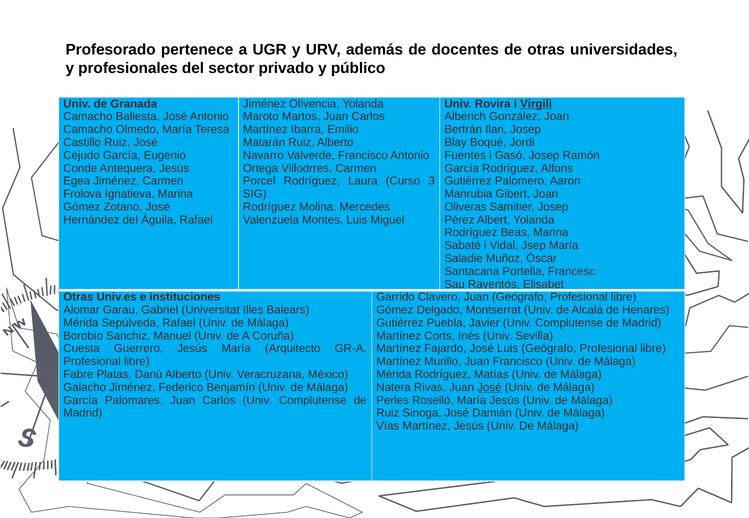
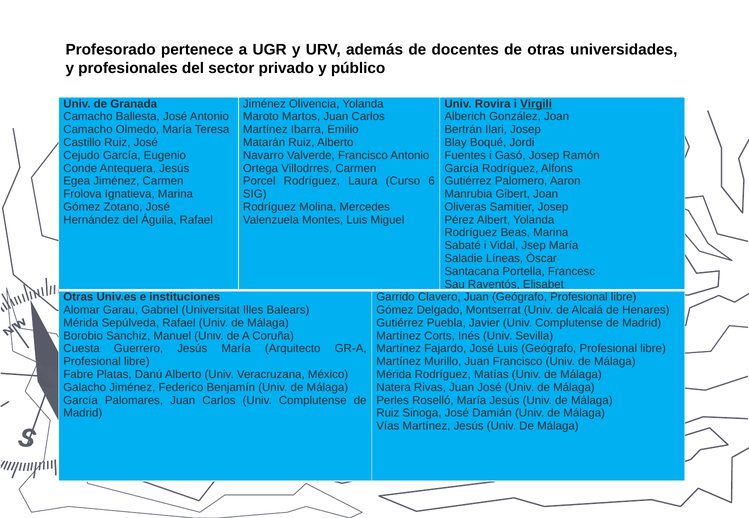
3: 3 -> 6 (432, 181)
Muñoz: Muñoz -> Líneas (504, 259)
José underline: present -> none (489, 388)
